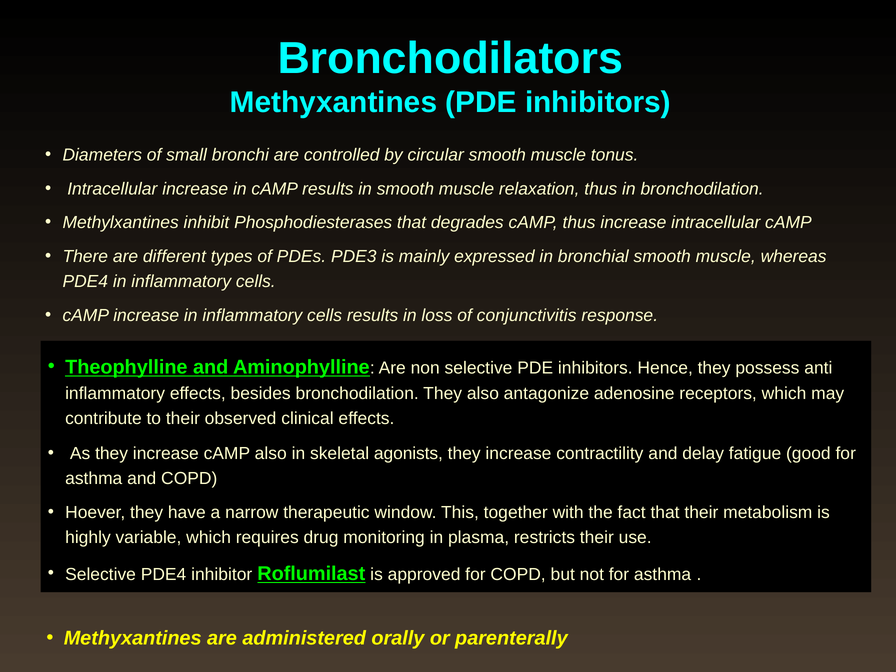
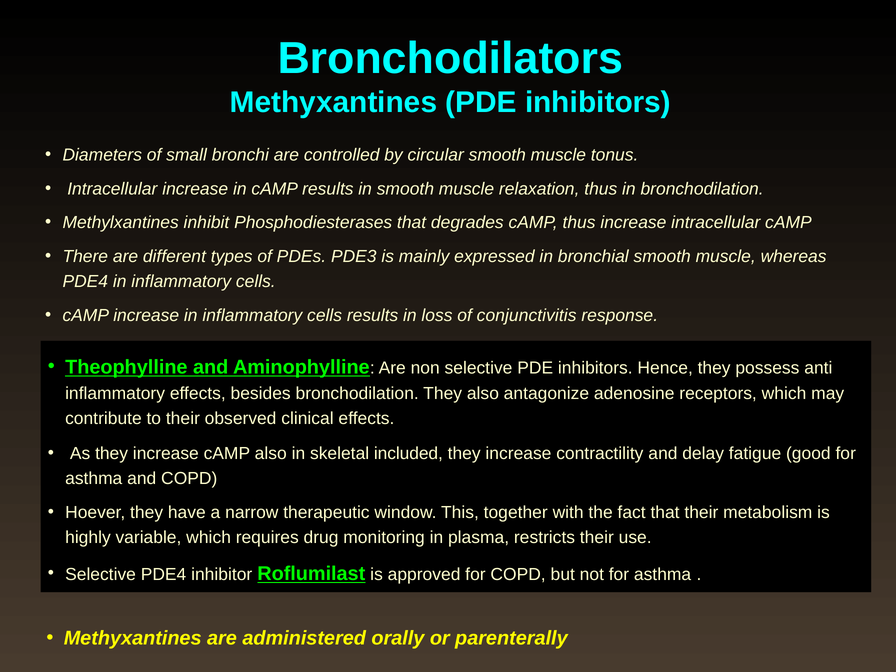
agonists: agonists -> included (408, 454)
